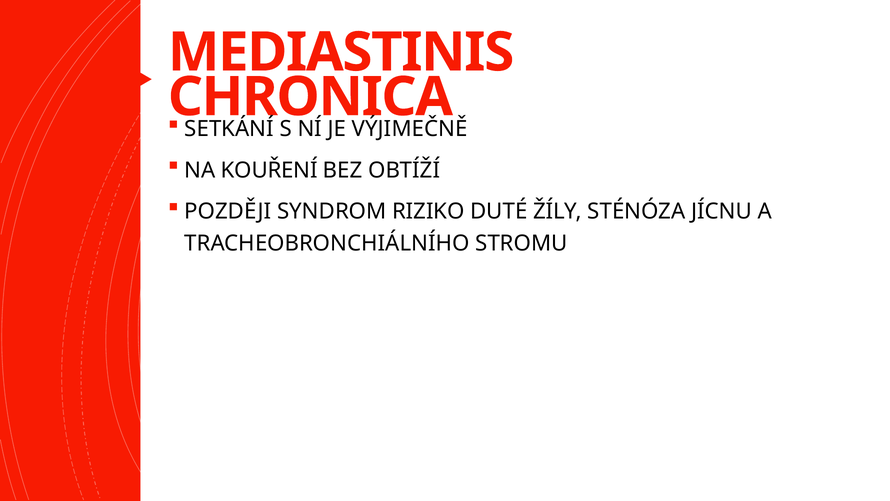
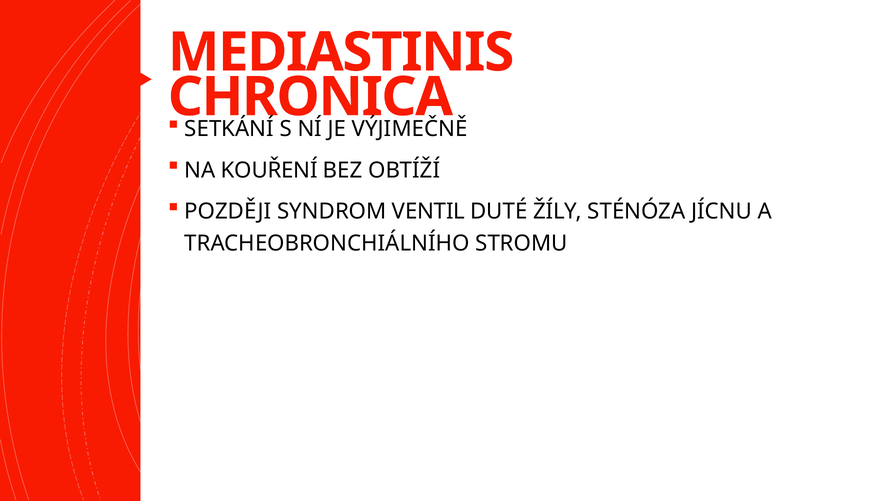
RIZIKO: RIZIKO -> VENTIL (428, 211)
